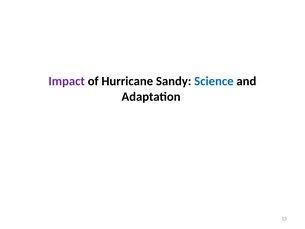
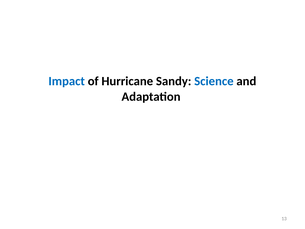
Impact colour: purple -> blue (67, 81)
